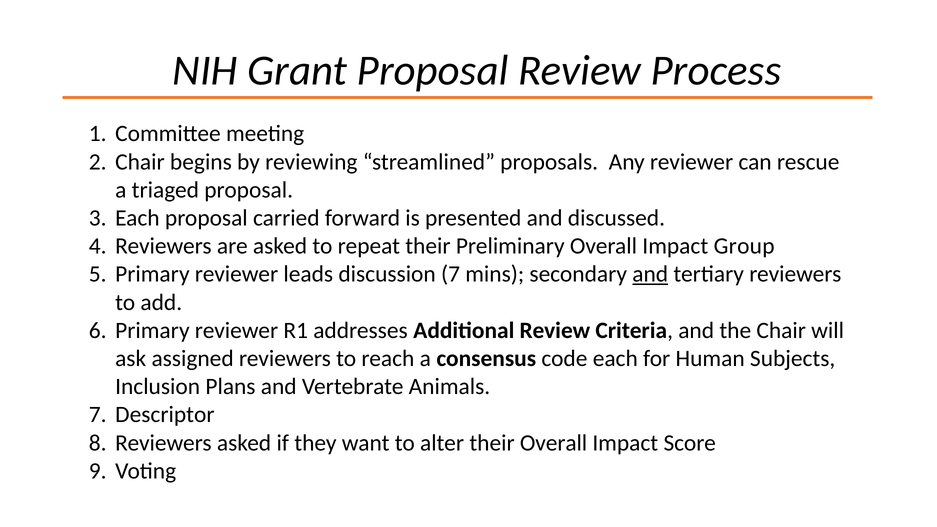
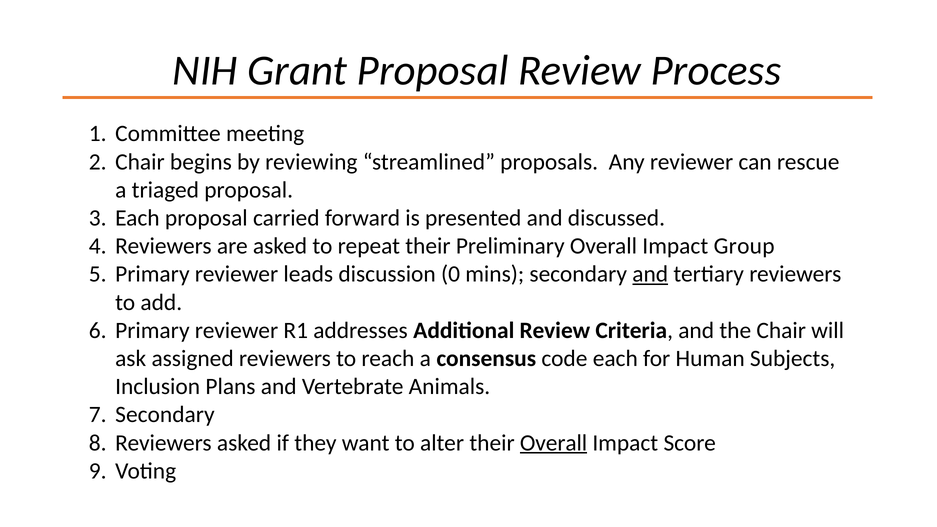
discussion 7: 7 -> 0 (450, 274)
Descriptor: Descriptor -> Secondary (165, 415)
Overall underline: none -> present (554, 443)
